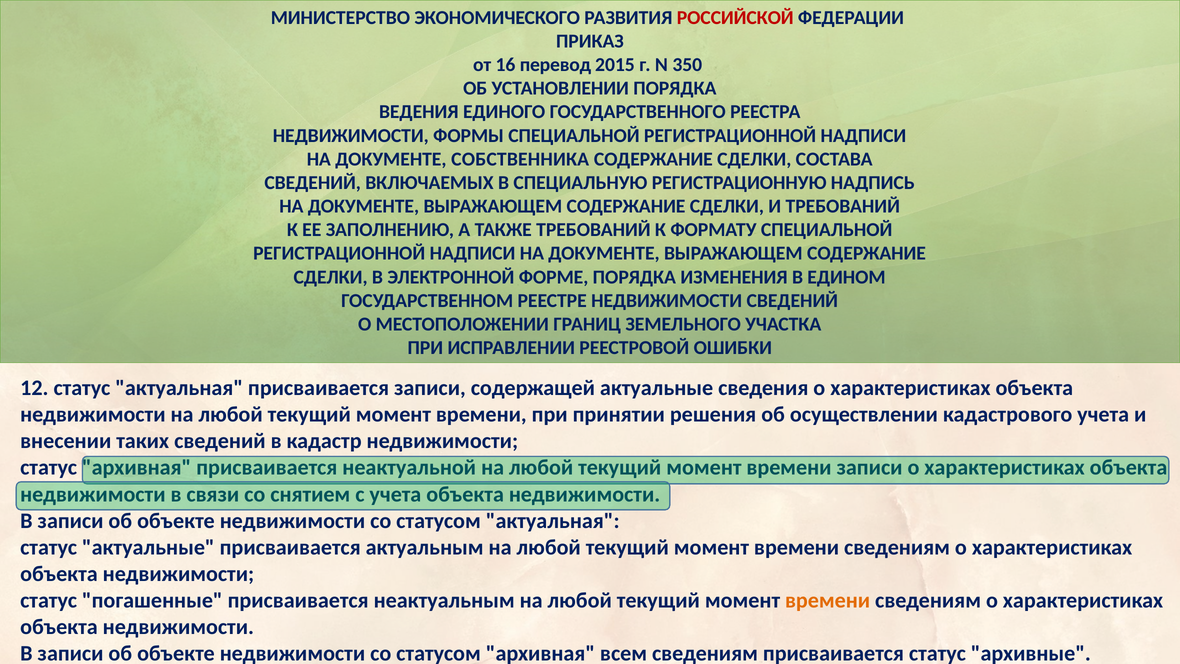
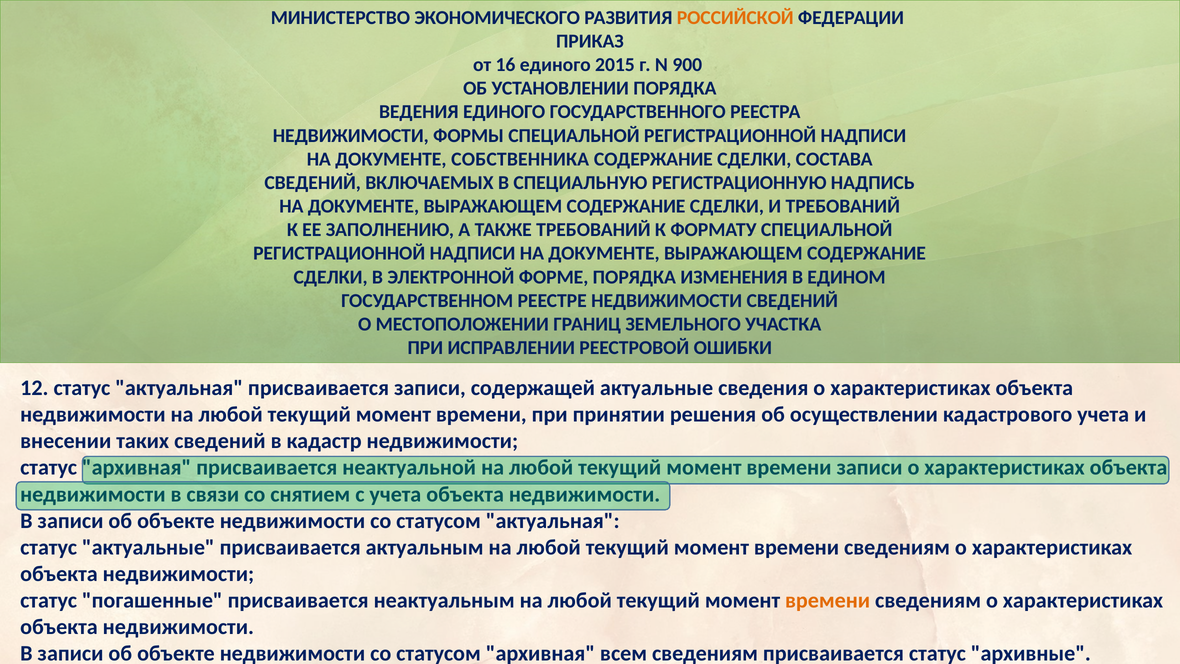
РОССИЙСКОЙ colour: red -> orange (735, 18)
16 перевод: перевод -> единого (555, 65)
350: 350 -> 900 (687, 65)
